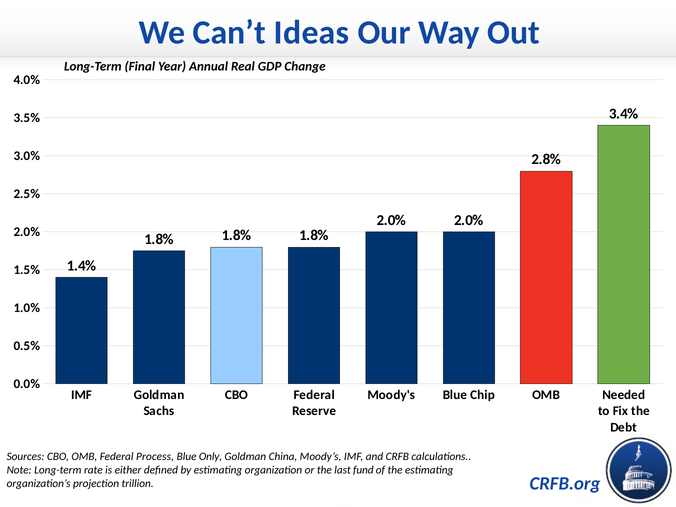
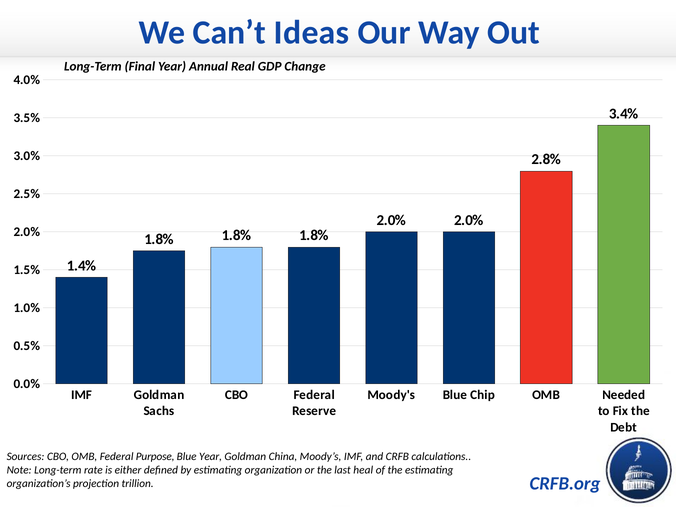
Process: Process -> Purpose (155, 456)
Blue Only: Only -> Year (211, 456)
fund: fund -> heal (363, 470)
